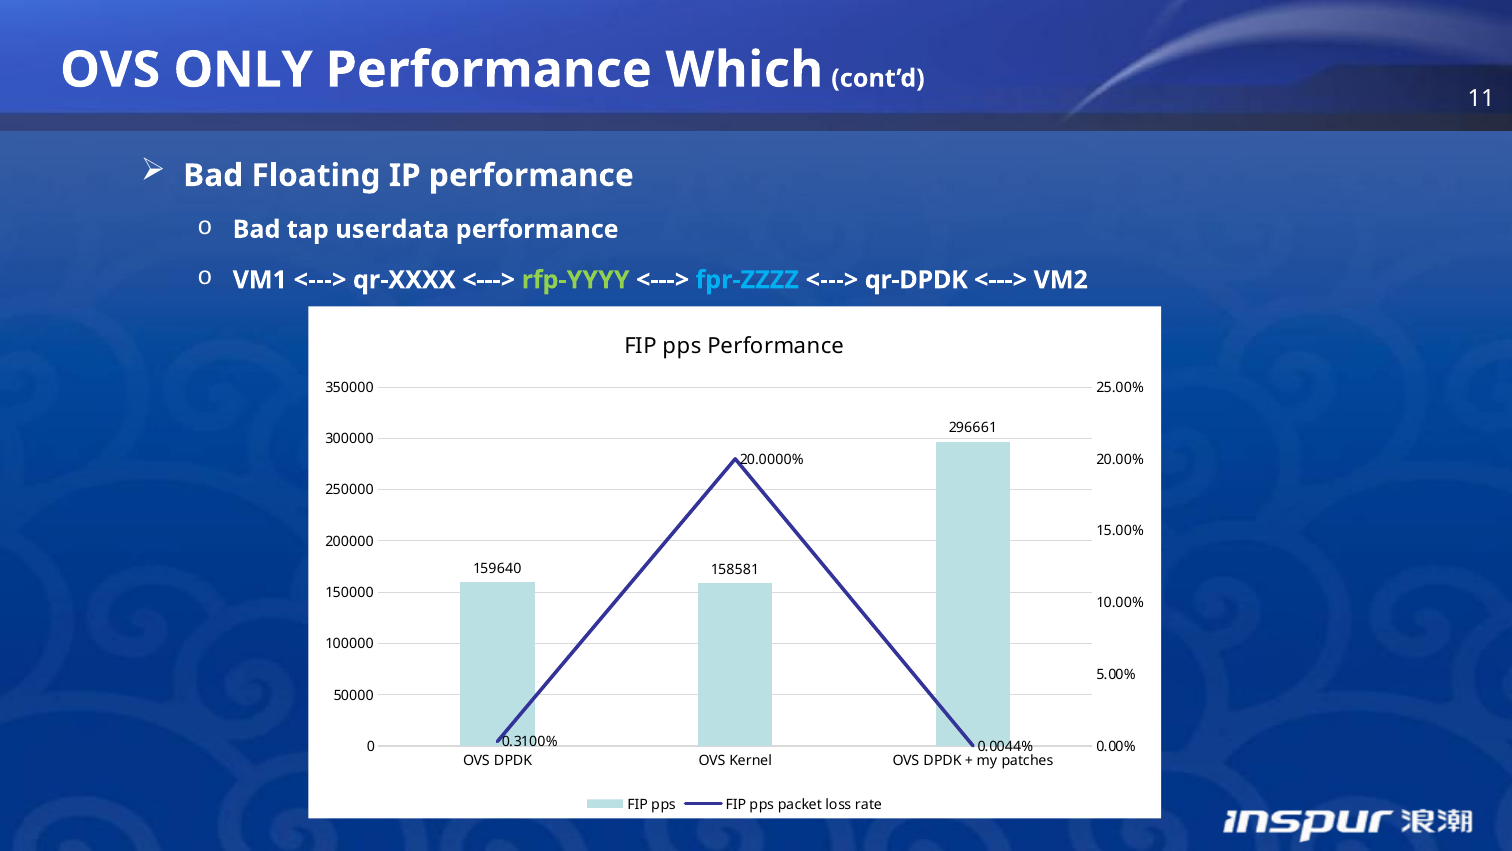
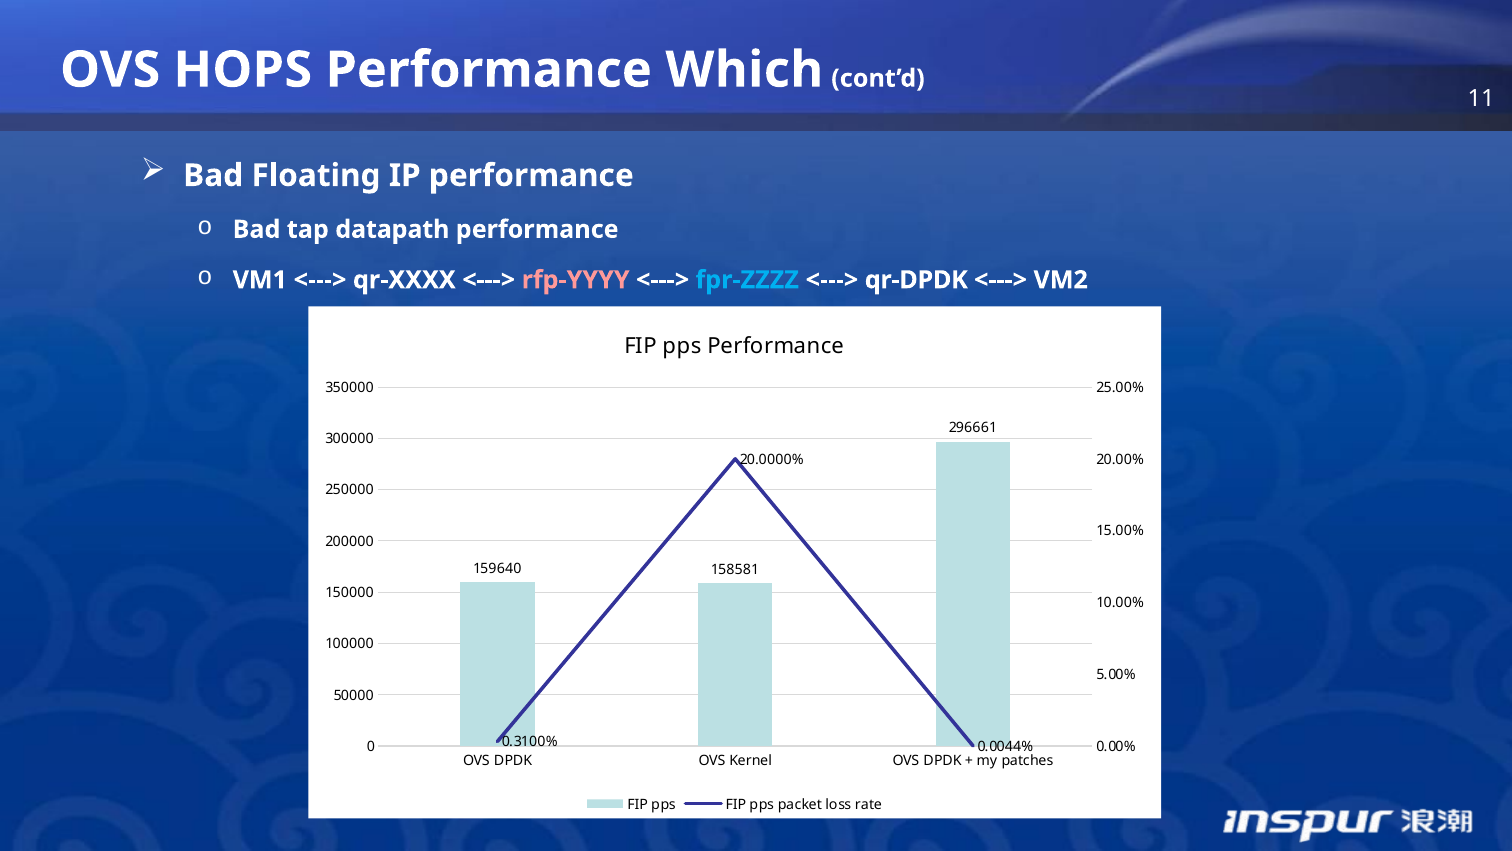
ONLY: ONLY -> HOPS (243, 70)
userdata: userdata -> datapath (392, 229)
rfp-YYYY colour: light green -> pink (576, 280)
